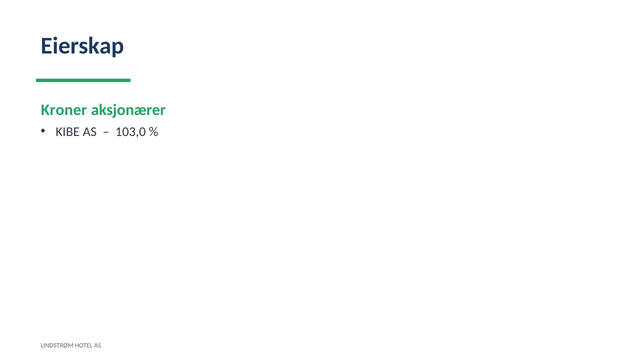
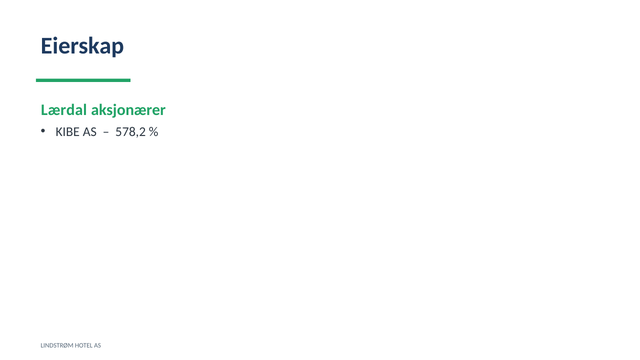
Kroner: Kroner -> Lærdal (64, 110)
103,0: 103,0 -> 578,2 (131, 132)
